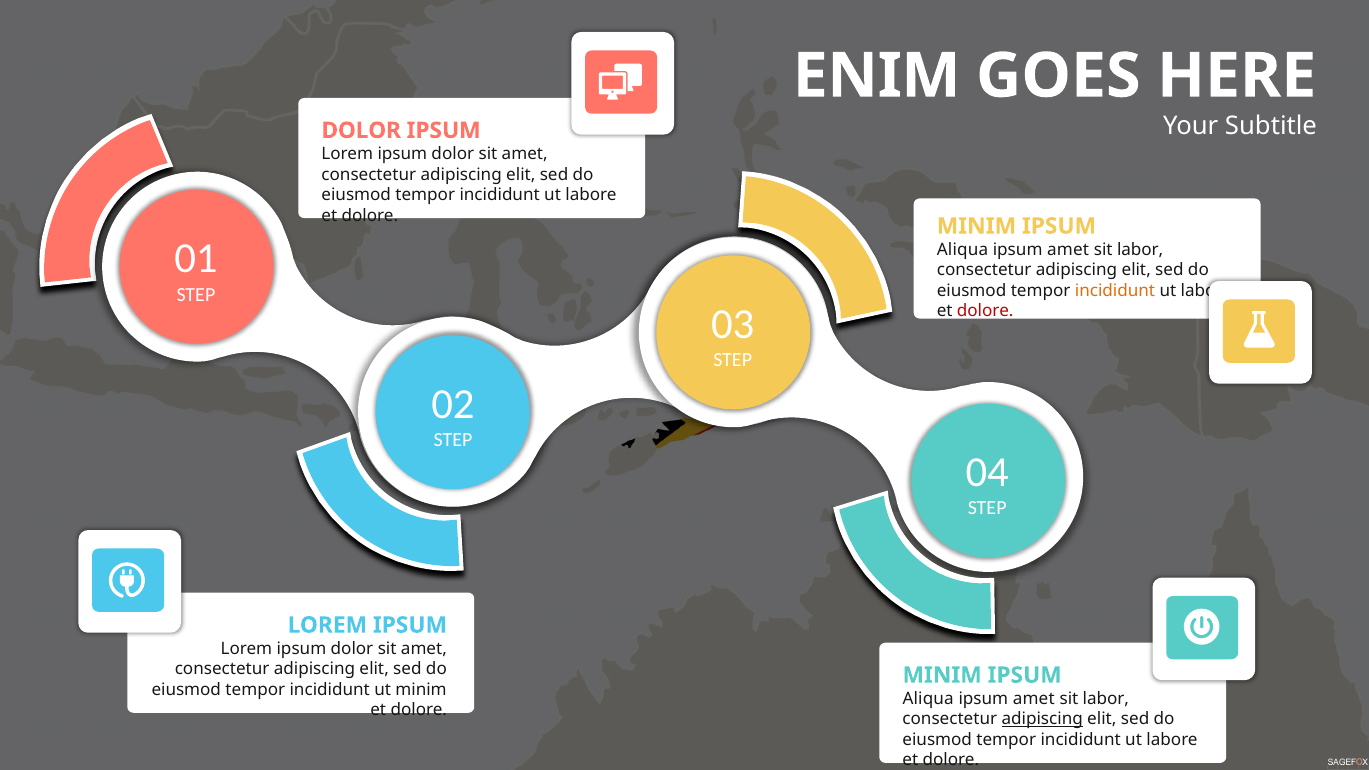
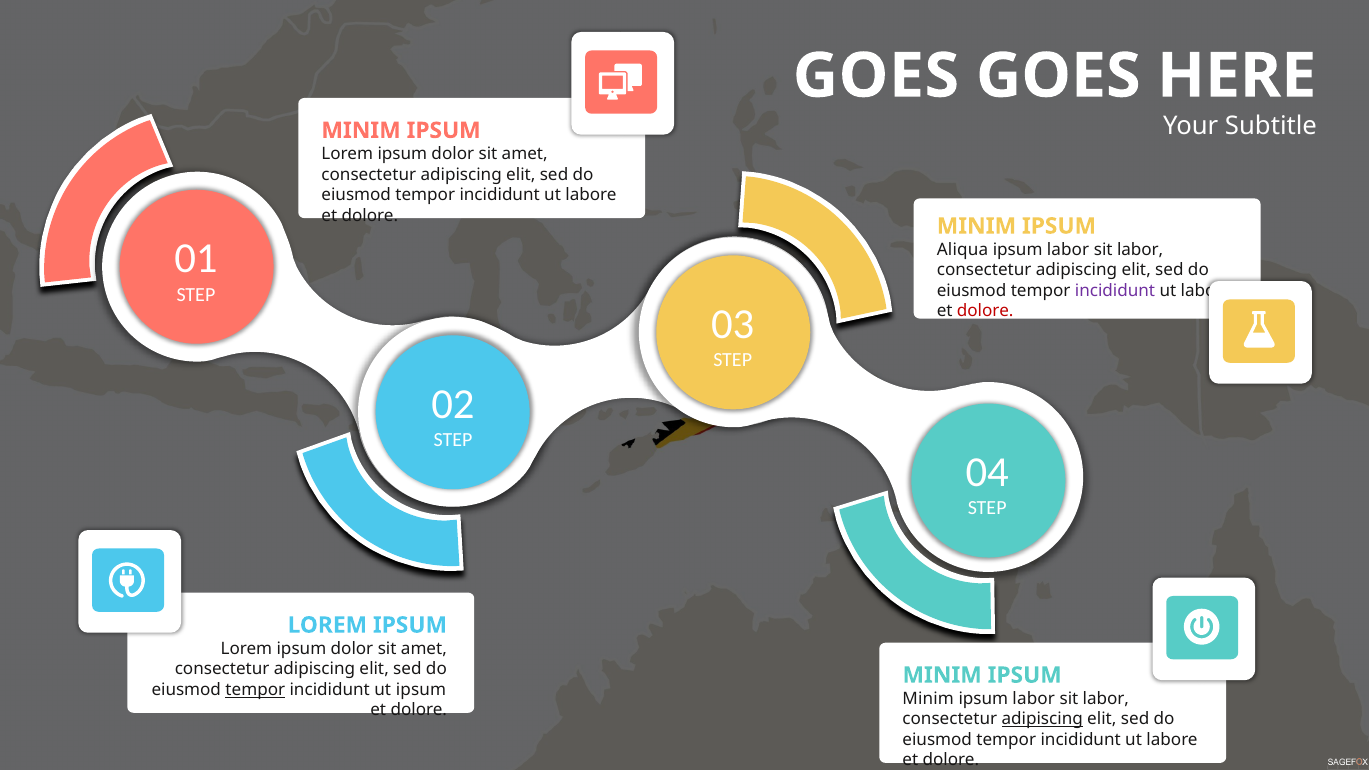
ENIM: ENIM -> GOES (876, 76)
DOLOR: DOLOR -> MINIM (361, 130)
amet: amet -> labor (1068, 250)
incididunt colour: orange -> purple (1115, 291)
tempor underline: none -> present (255, 690)
ut minim: minim -> ipsum (421, 690)
Aliqua: Aliqua -> Minim (928, 699)
amet: amet -> labor (1034, 699)
